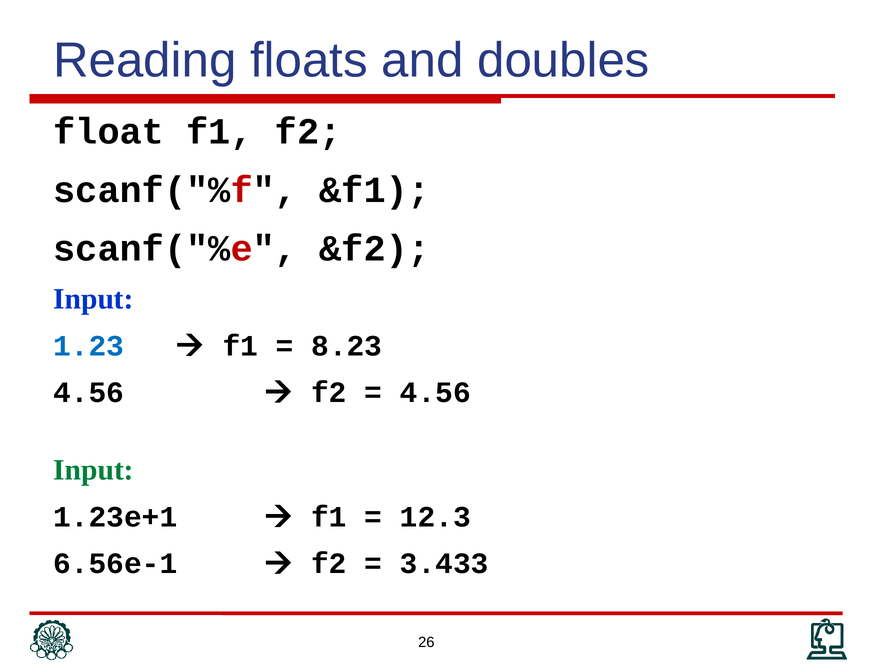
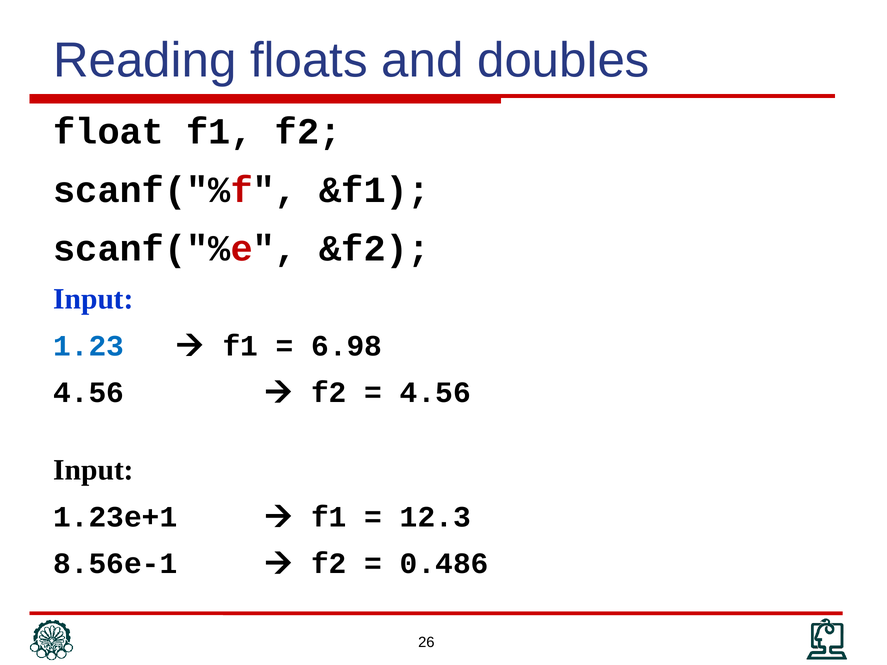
8.23: 8.23 -> 6.98 (347, 346)
Input colour: green -> black (93, 470)
6.56e-1: 6.56e-1 -> 8.56e-1 (115, 564)
3.433: 3.433 -> 0.486 (444, 564)
